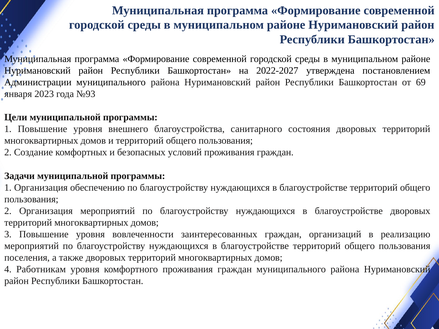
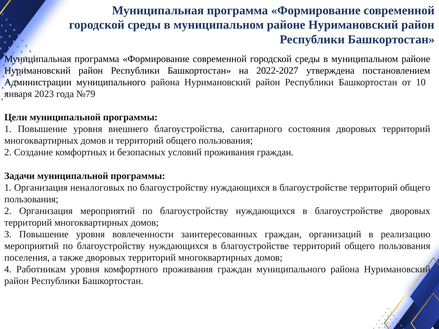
69: 69 -> 10 (421, 82)
№93: №93 -> №79 (86, 94)
обеспечению: обеспечению -> неналоговых (97, 188)
